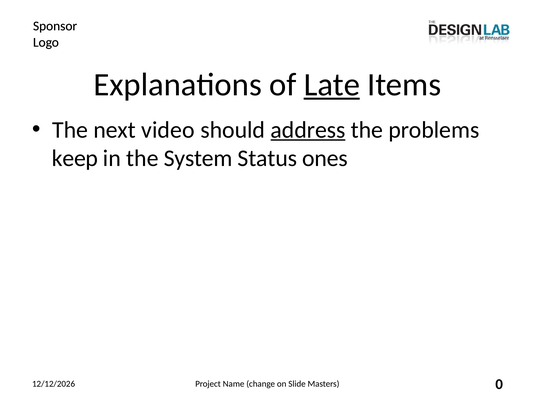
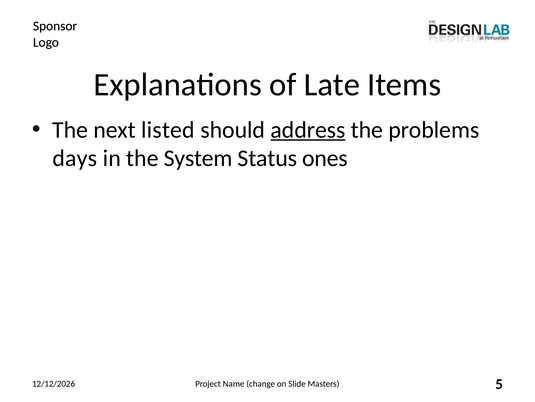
Late underline: present -> none (332, 85)
video: video -> listed (168, 130)
keep: keep -> days (75, 158)
0: 0 -> 5 (499, 383)
